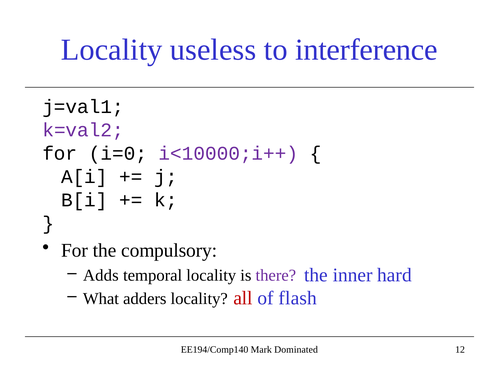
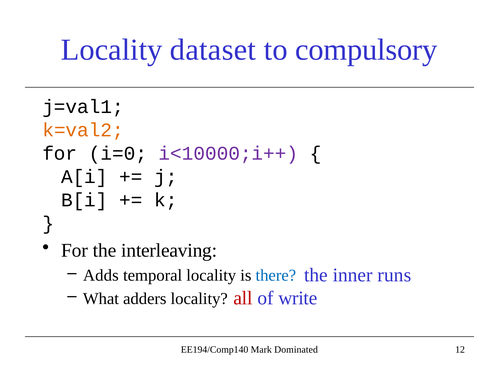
useless: useless -> dataset (213, 50)
interference: interference -> compulsory (366, 50)
k=val2 colour: purple -> orange (83, 130)
compulsory: compulsory -> interleaving (169, 251)
hard: hard -> runs (394, 275)
there colour: purple -> blue (276, 275)
flash: flash -> write (298, 298)
